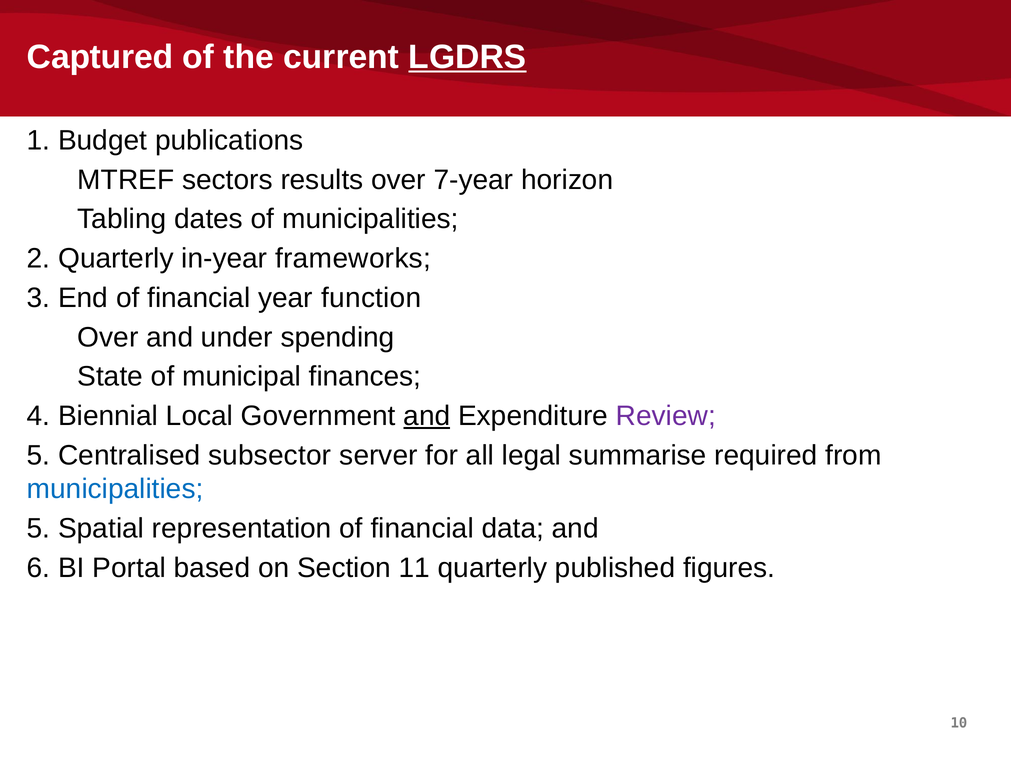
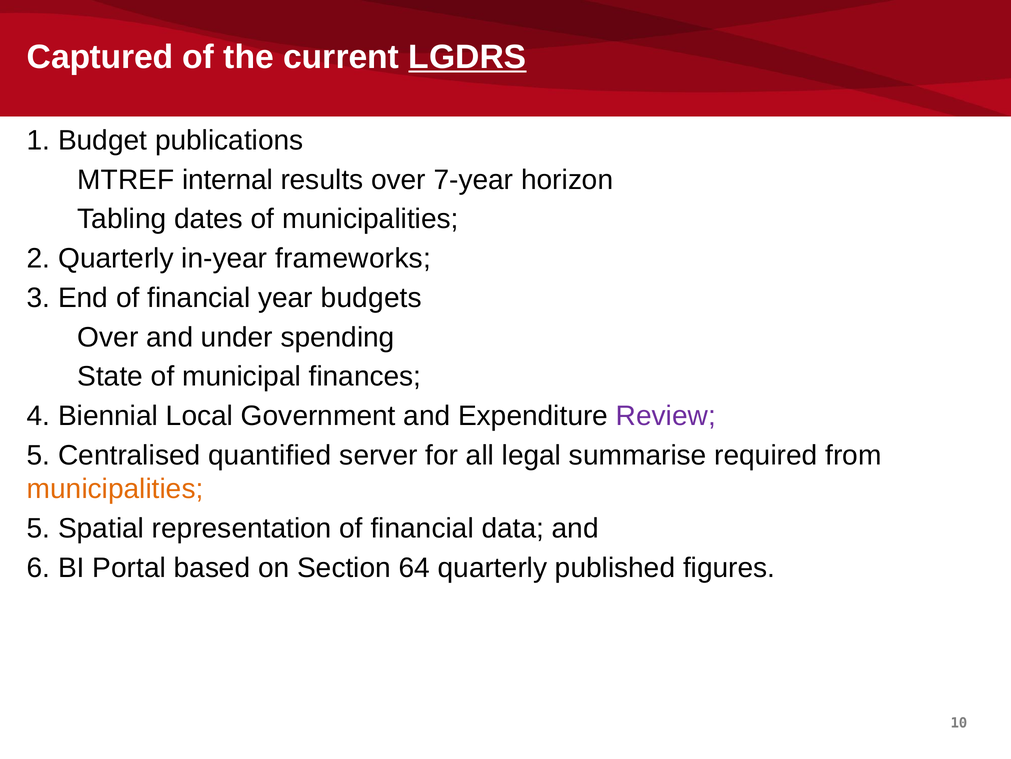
sectors: sectors -> internal (227, 180)
function: function -> budgets (371, 298)
and underline: present -> none (427, 416)
subsector: subsector -> quantified (270, 455)
municipalities colour: blue -> orange (115, 489)
11: 11 -> 64 (414, 567)
